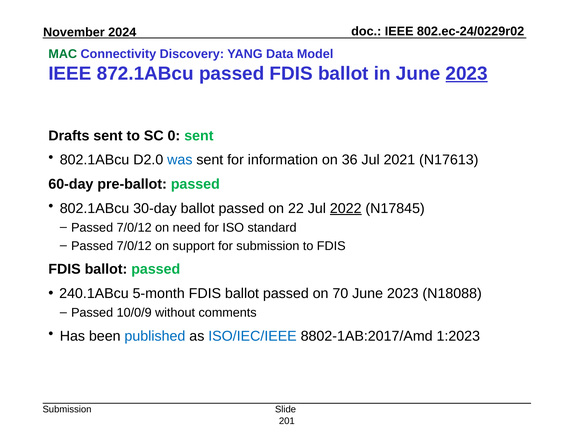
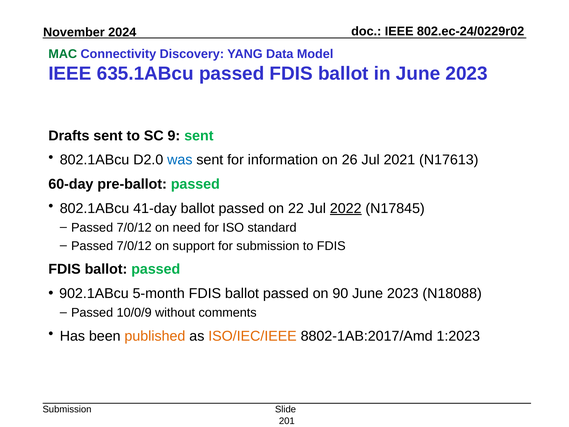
872.1ABcu: 872.1ABcu -> 635.1ABcu (145, 73)
2023 underline: present -> none (467, 73)
0: 0 -> 9 (174, 136)
36: 36 -> 26 (350, 160)
30-day: 30-day -> 41-day (155, 208)
240.1ABcu: 240.1ABcu -> 902.1ABcu (94, 293)
70: 70 -> 90 (340, 293)
published colour: blue -> orange (155, 336)
ISO/IEC/IEEE colour: blue -> orange (252, 336)
